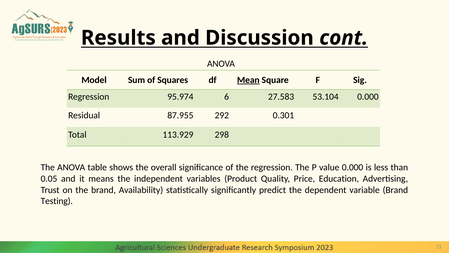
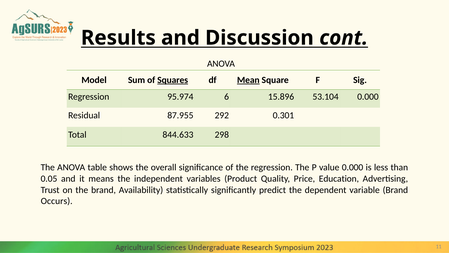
Squares underline: none -> present (173, 80)
27.583: 27.583 -> 15.896 (281, 97)
113.929: 113.929 -> 844.633 (178, 134)
Testing: Testing -> Occurs (57, 201)
